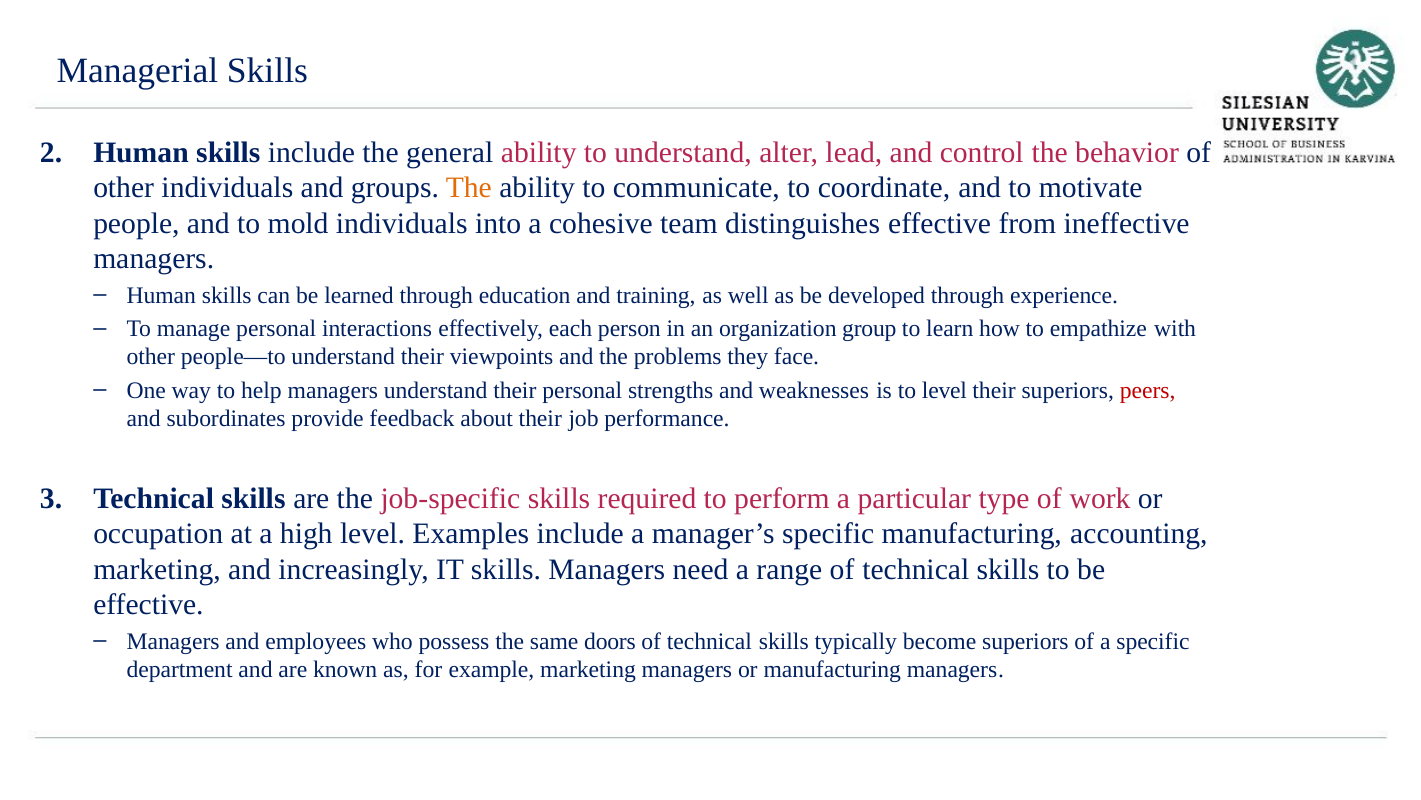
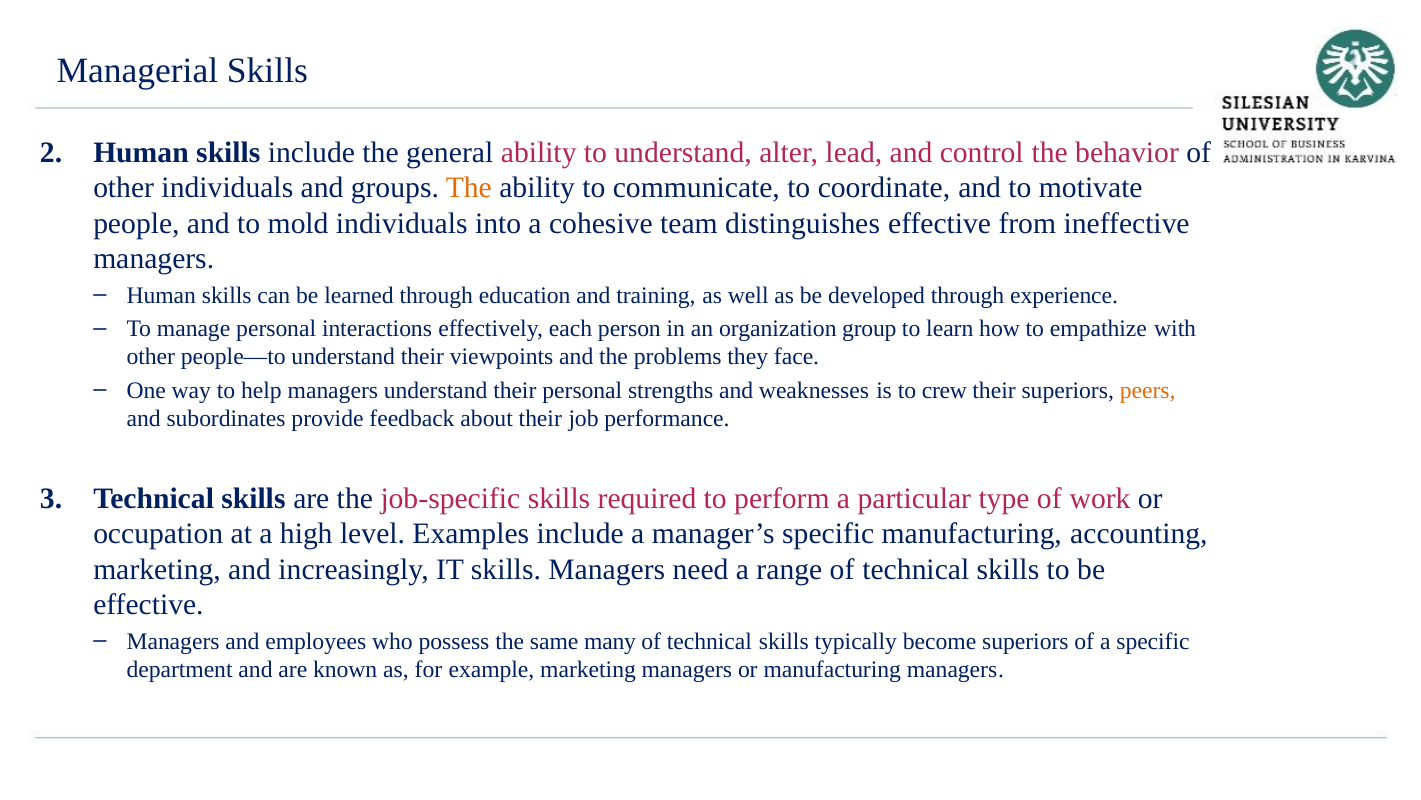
to level: level -> crew (944, 390)
peers colour: red -> orange (1148, 390)
doors: doors -> many (610, 641)
